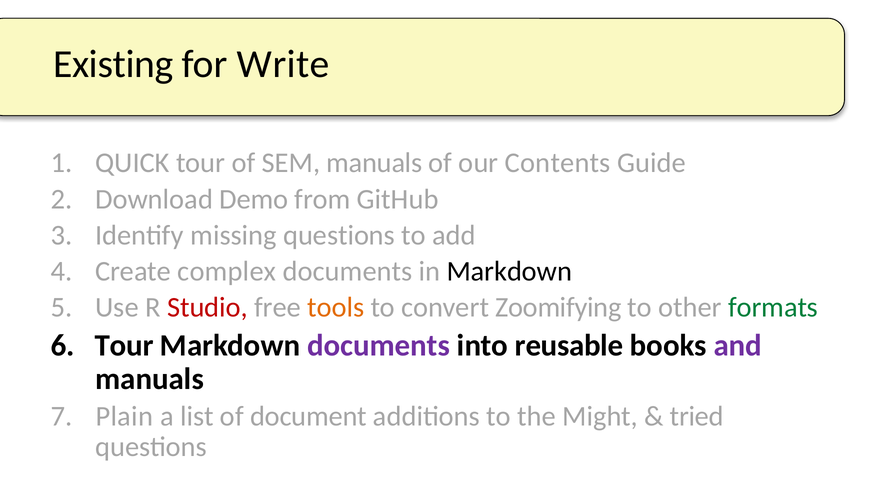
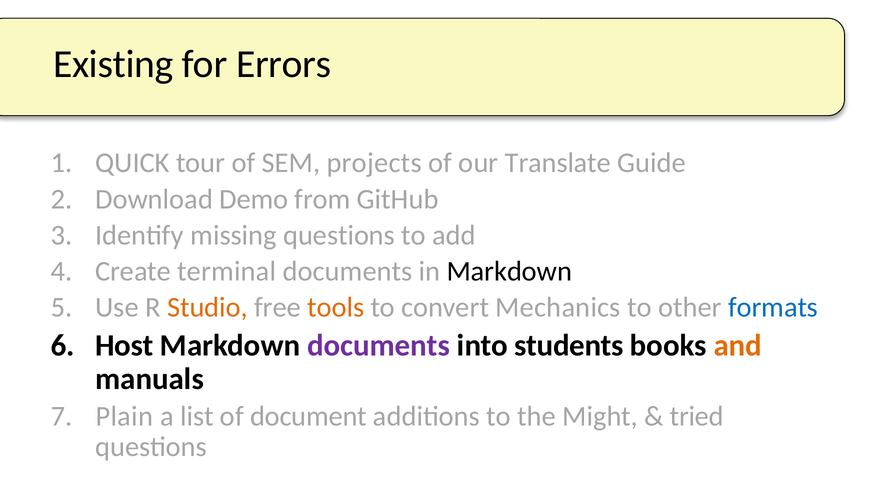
Write: Write -> Errors (284, 64)
SEM manuals: manuals -> projects (374, 163)
Contents: Contents -> Translate (558, 163)
complex: complex -> terminal (227, 271)
Studio colour: red -> orange (207, 307)
Zoomifying: Zoomifying -> Mechanics (558, 307)
formats colour: green -> blue (773, 307)
Tour: Tour -> Host (124, 346)
reusable: reusable -> students (569, 346)
and colour: purple -> orange (738, 346)
